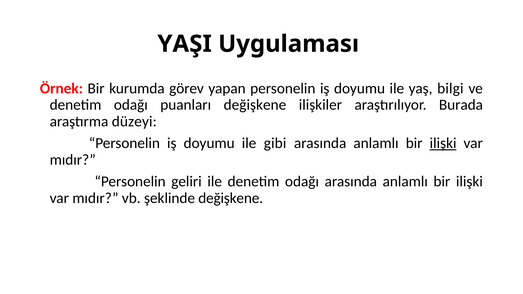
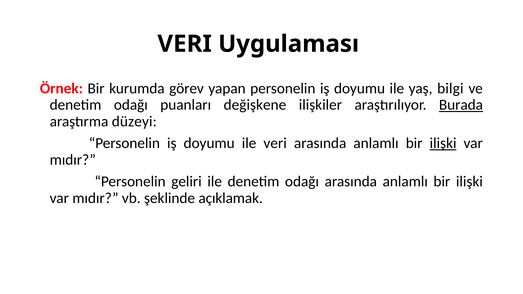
YAŞI: YAŞI -> VERI (185, 44)
Burada underline: none -> present (461, 105)
ile gibi: gibi -> veri (275, 143)
şeklinde değişkene: değişkene -> açıklamak (231, 198)
